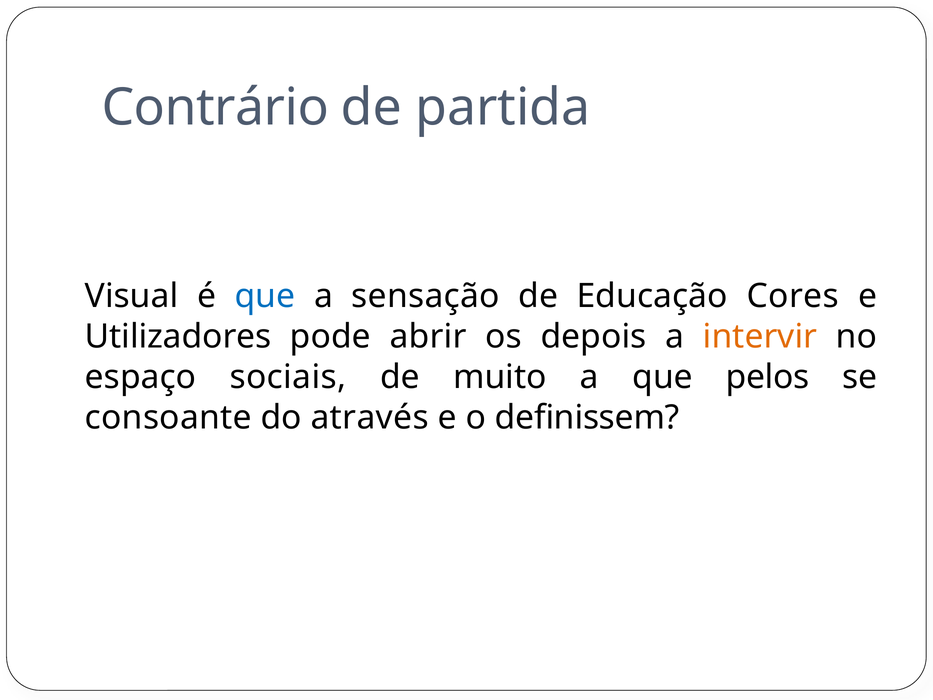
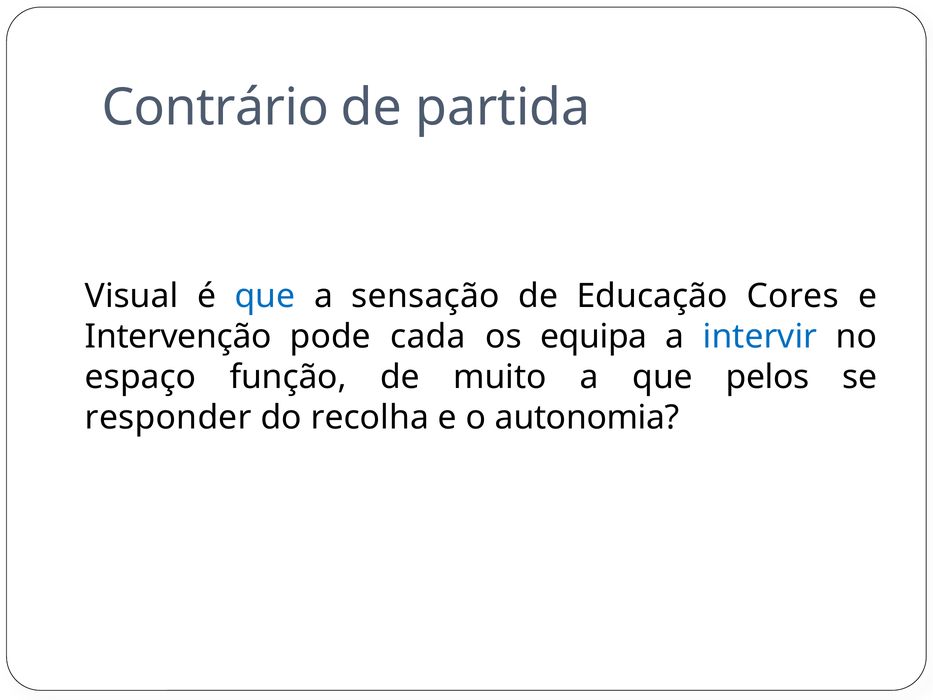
Utilizadores: Utilizadores -> Intervenção (178, 337)
abrir: abrir -> cada (428, 337)
depois: depois -> equipa (594, 337)
intervir colour: orange -> blue (760, 337)
sociais: sociais -> função (288, 377)
consoante: consoante -> responder (168, 417)
através: através -> recolha (370, 417)
definissem: definissem -> autonomia (587, 417)
